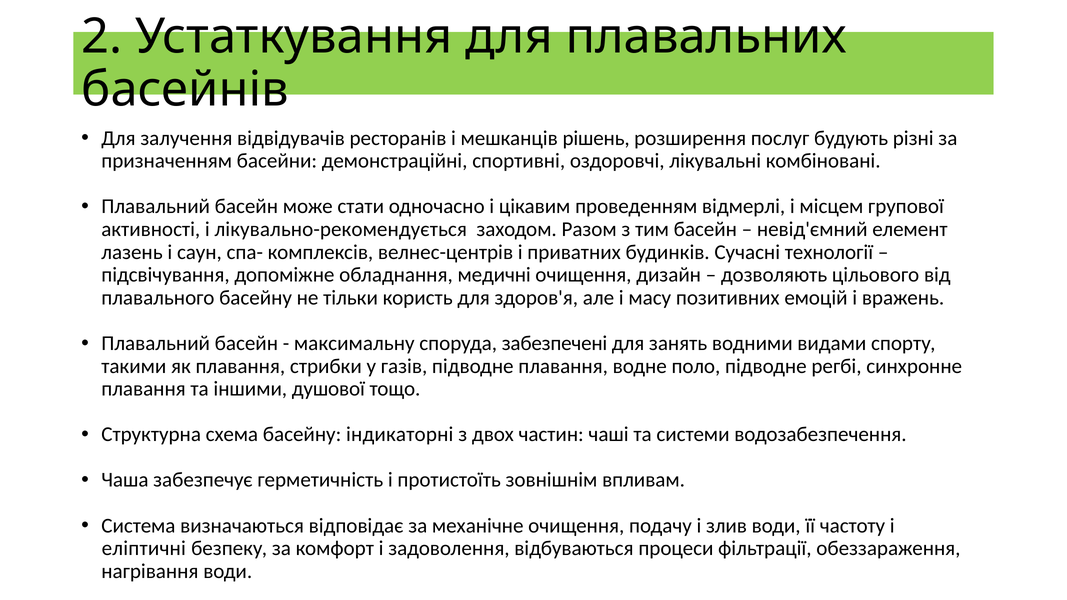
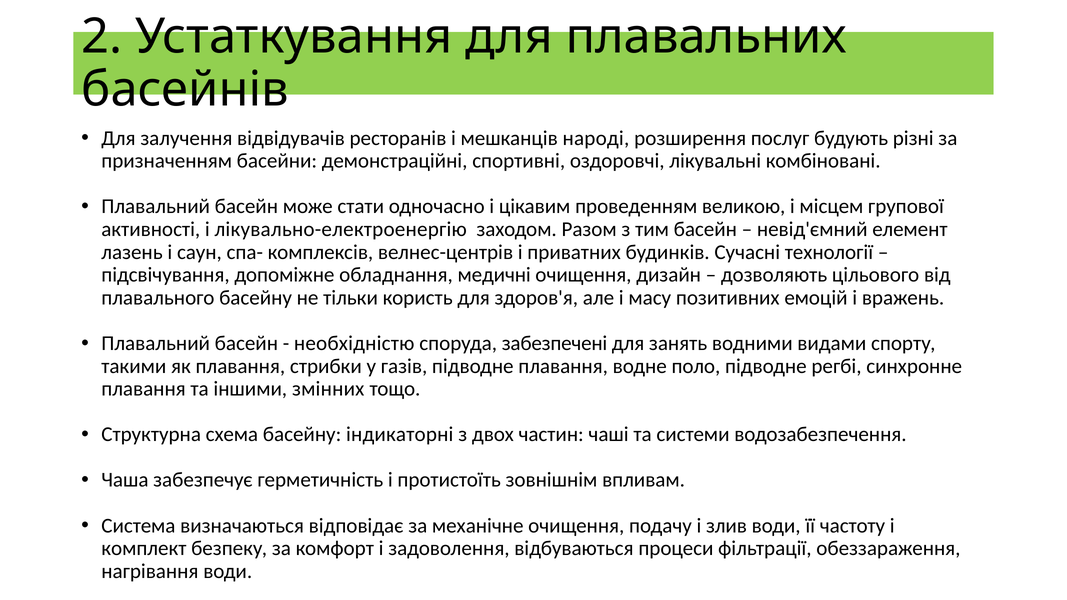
рішень: рішень -> народі (596, 138)
відмерлі: відмерлі -> великою (744, 207)
лікувально-рекомендується: лікувально-рекомендується -> лікувально-електроенергію (341, 229)
максимальну: максимальну -> необхідністю (354, 343)
душової: душової -> змінних (328, 389)
еліптичні: еліптичні -> комплект (144, 549)
